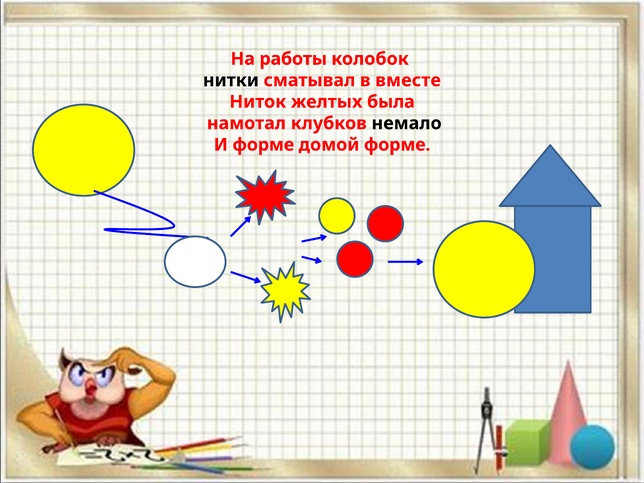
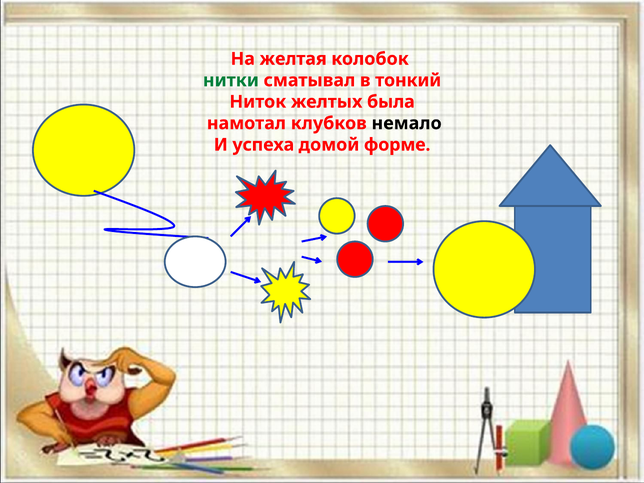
работы: работы -> желтая (293, 59)
нитки colour: black -> green (231, 80)
вместе: вместе -> тонкий (408, 80)
И форме: форме -> успеха (263, 145)
